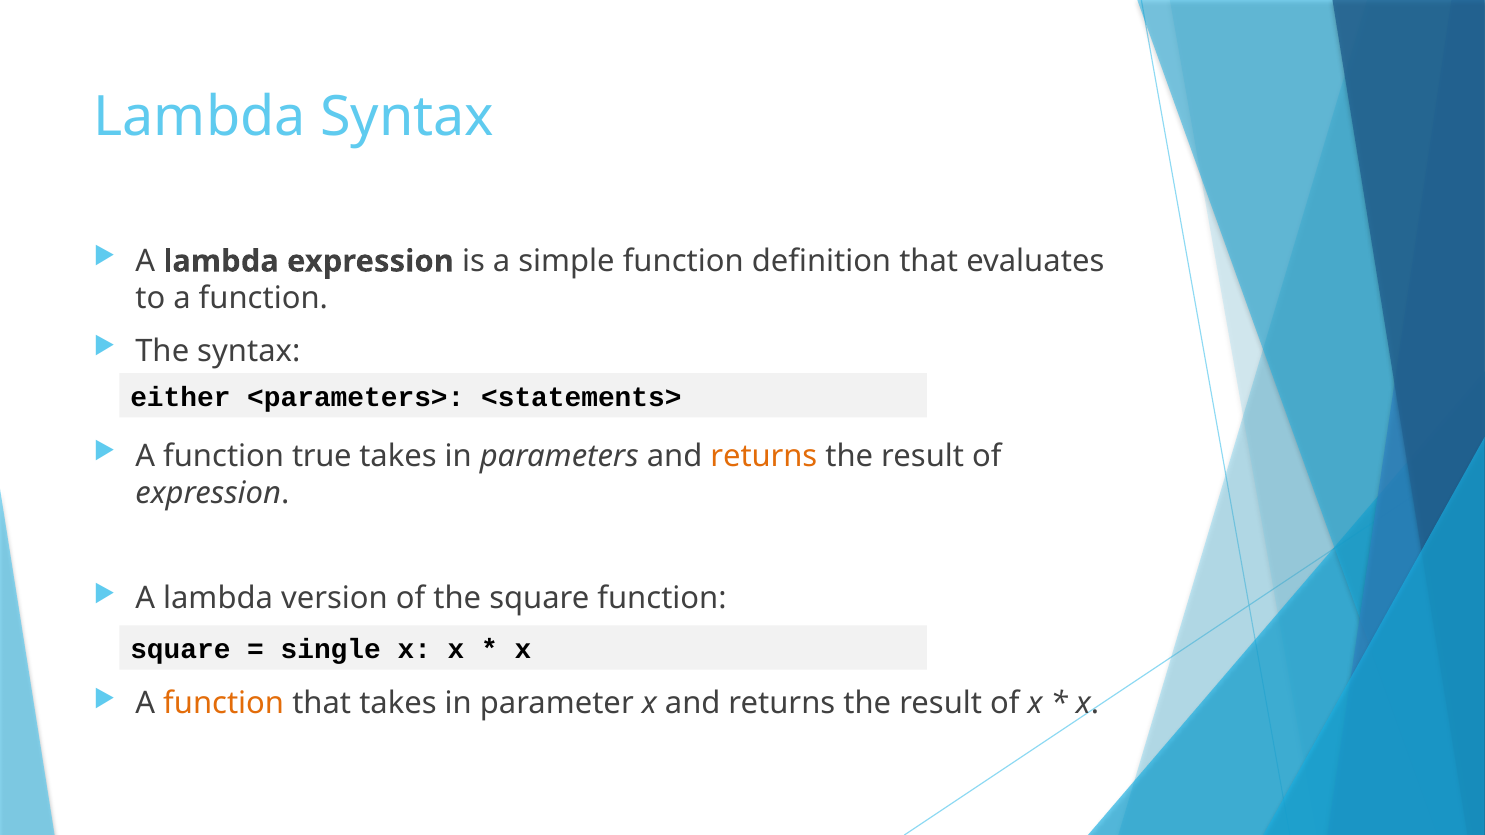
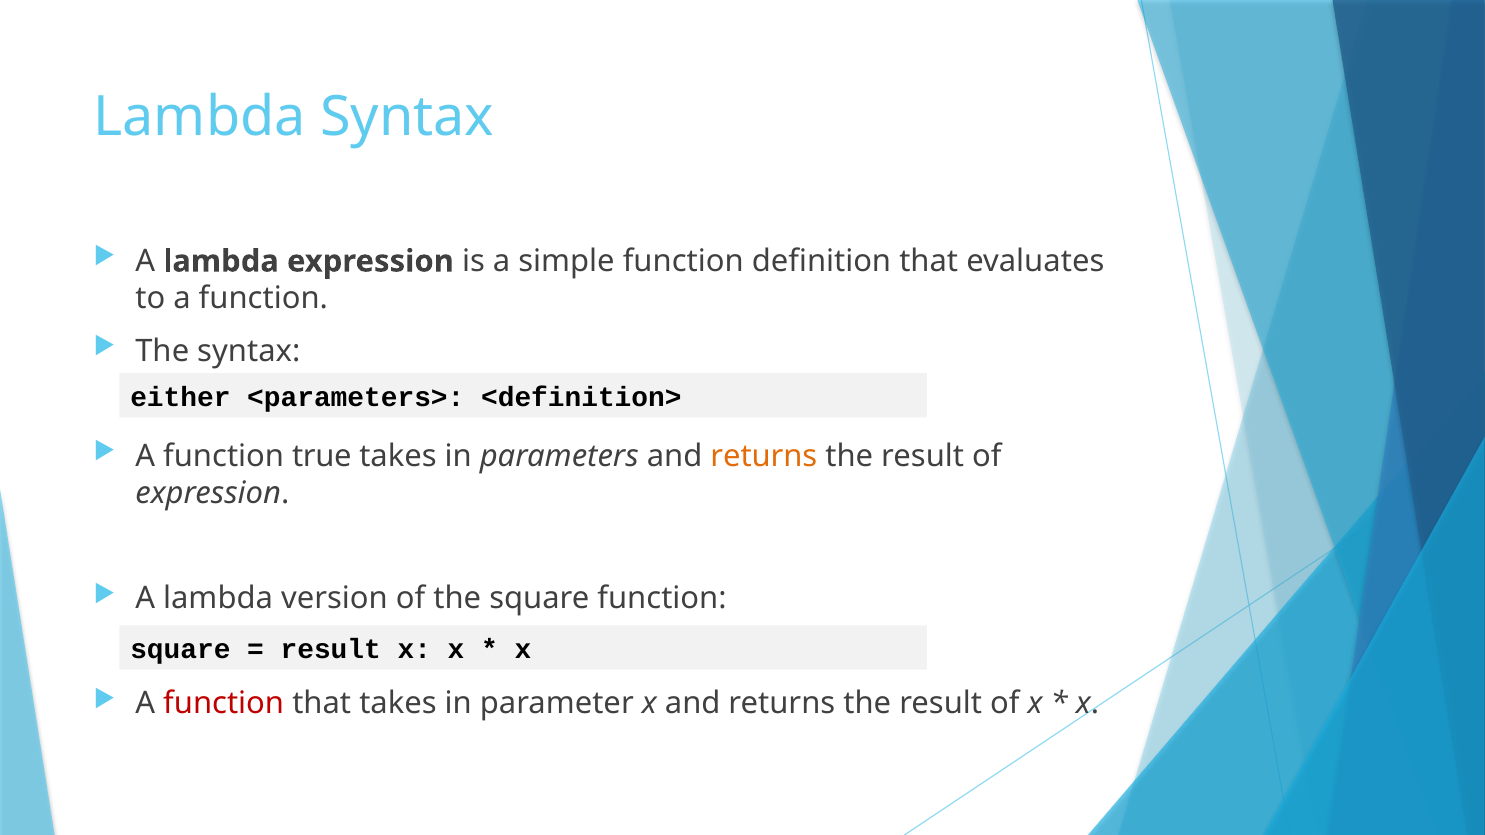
<statements>: <statements> -> <definition> (581, 397)
single: single -> result (331, 650)
function colour: orange -> red (224, 704)
